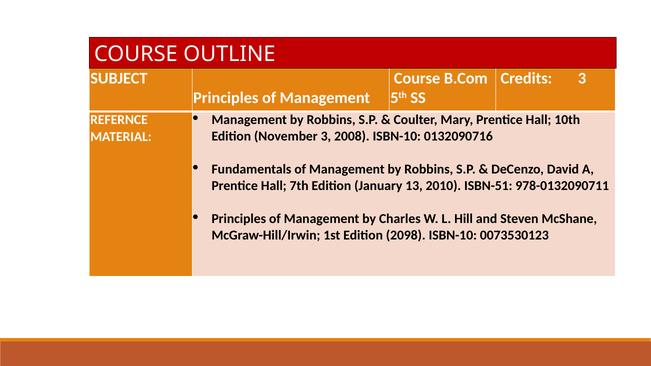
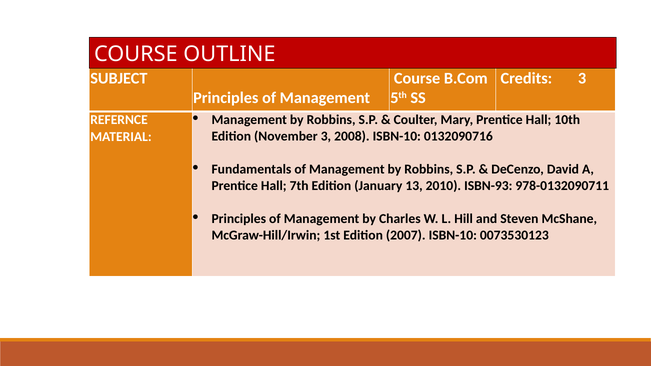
ISBN-51: ISBN-51 -> ISBN-93 (488, 186)
2098: 2098 -> 2007 (406, 235)
